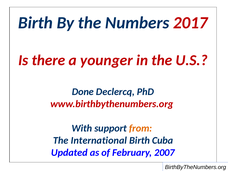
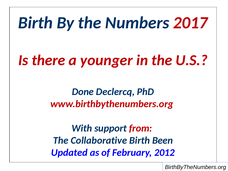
from colour: orange -> red (141, 128)
International: International -> Collaborative (99, 140)
Cuba: Cuba -> Been (163, 140)
2007: 2007 -> 2012 (164, 153)
